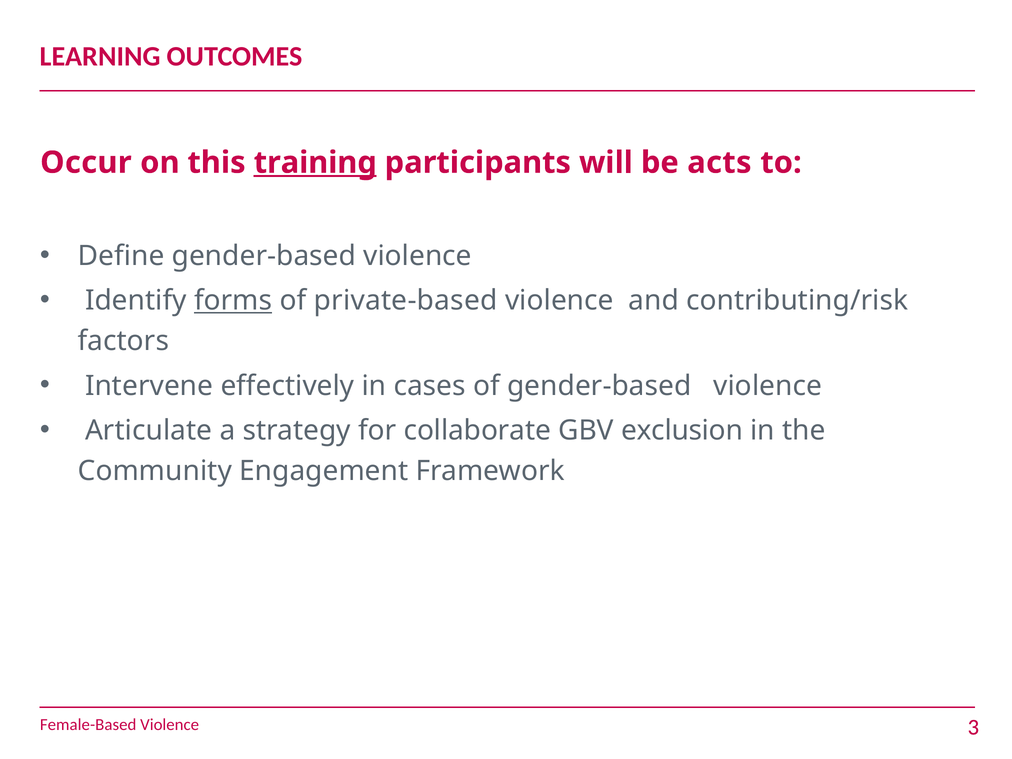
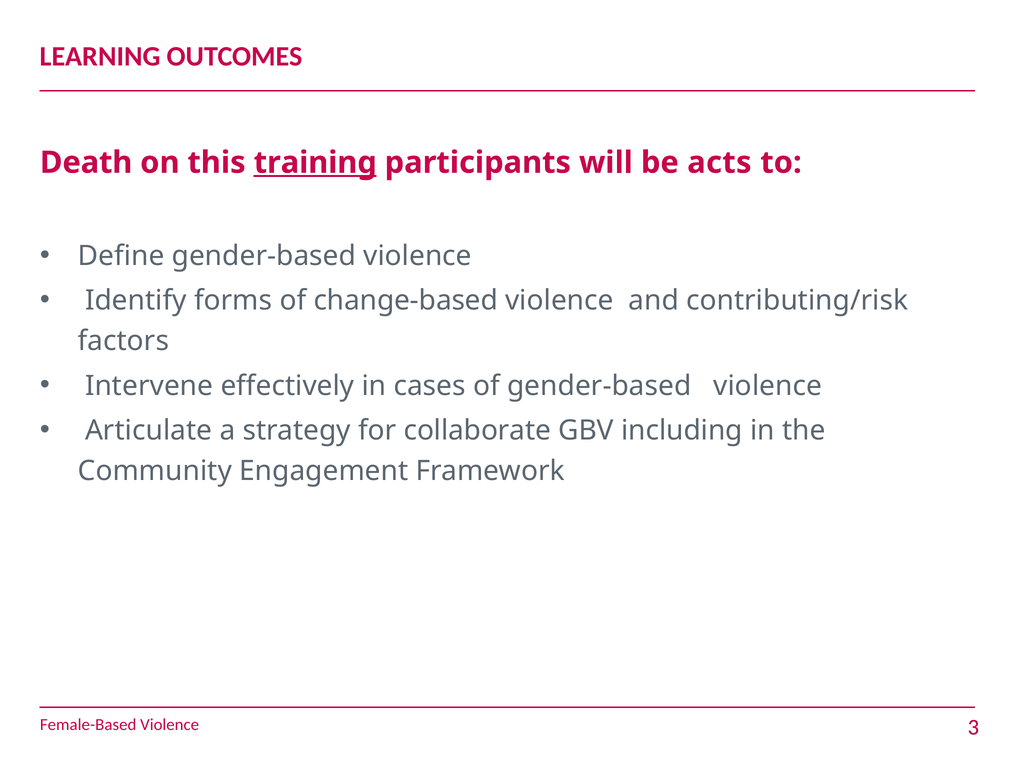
Occur: Occur -> Death (86, 163)
forms underline: present -> none (233, 301)
private-based: private-based -> change-based (406, 301)
exclusion: exclusion -> including (682, 430)
